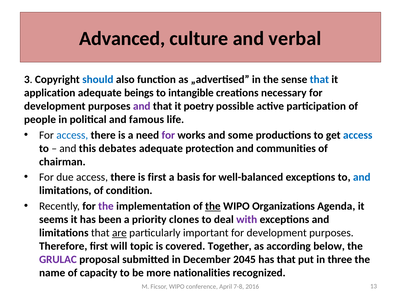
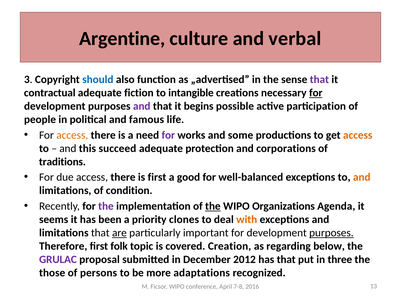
Advanced: Advanced -> Argentine (122, 39)
that colour: blue -> purple (319, 80)
application: application -> contractual (50, 93)
beings: beings -> fiction (139, 93)
for underline: none -> present (316, 93)
poetry: poetry -> begins (199, 106)
access colour: blue -> orange (72, 135)
access colour: blue -> orange (358, 135)
debates: debates -> succeed (117, 149)
communities: communities -> corporations (286, 149)
chairman: chairman -> traditions (62, 162)
basis: basis -> good (189, 178)
and colour: blue -> orange (362, 178)
with colour: purple -> orange (247, 220)
purposes underline: none -> present (331, 233)
will: will -> folk (119, 247)
Together: Together -> Creation (230, 247)
according: according -> regarding (289, 247)
2045: 2045 -> 2012 (245, 260)
name: name -> those (52, 274)
capacity: capacity -> persons (99, 274)
nationalities: nationalities -> adaptations (202, 274)
